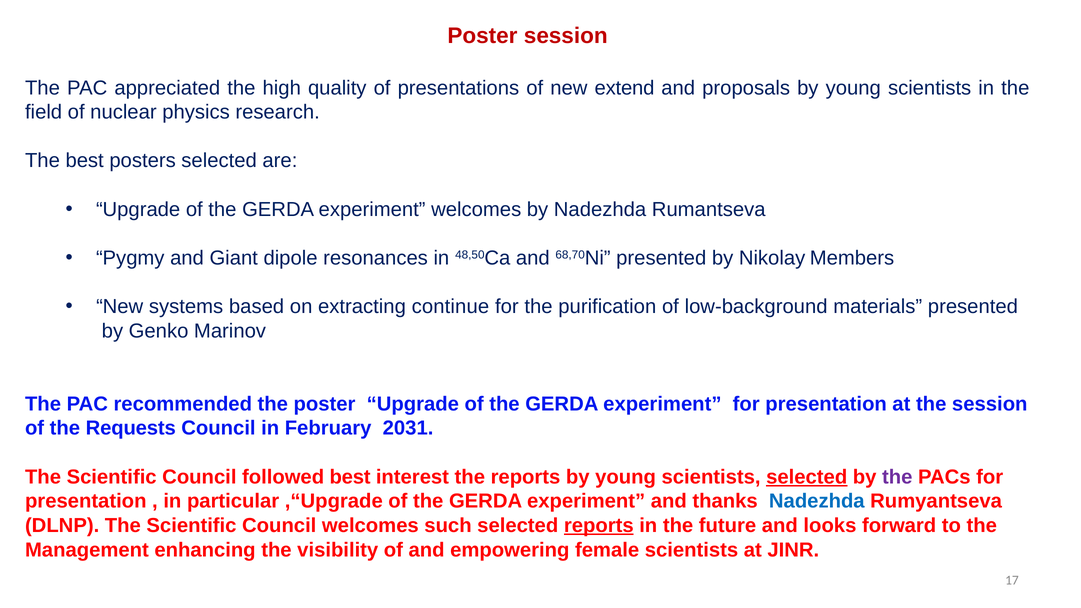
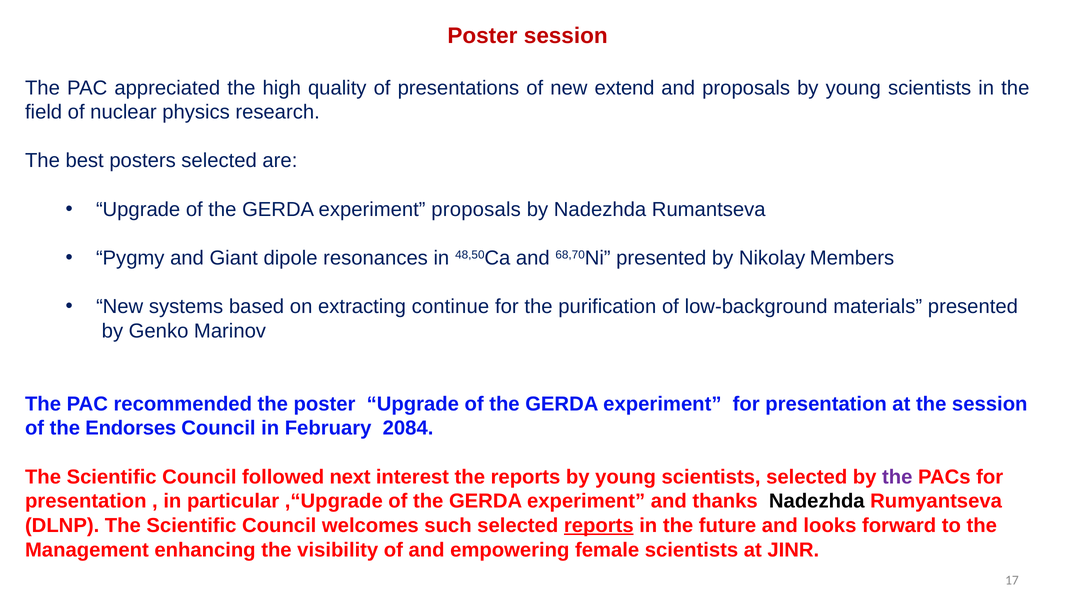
experiment welcomes: welcomes -> proposals (476, 209)
Requests: Requests -> Endorses (131, 428)
2031: 2031 -> 2084 (408, 428)
followed best: best -> next (350, 477)
selected underline: present -> none (807, 477)
Nadezhda colour: blue -> black (817, 501)
